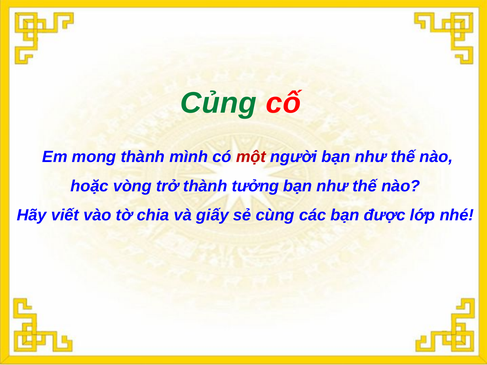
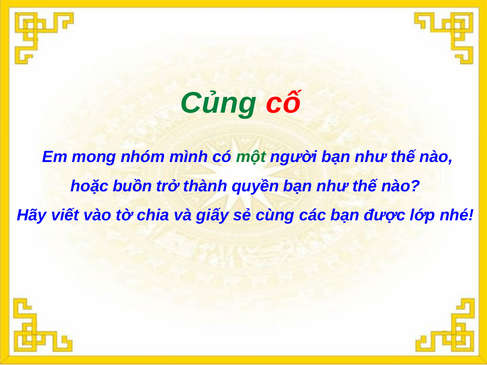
mong thành: thành -> nhóm (143, 157)
một colour: red -> green (251, 157)
vòng: vòng -> buồn (132, 186)
tưởng: tưởng -> quyền (255, 186)
